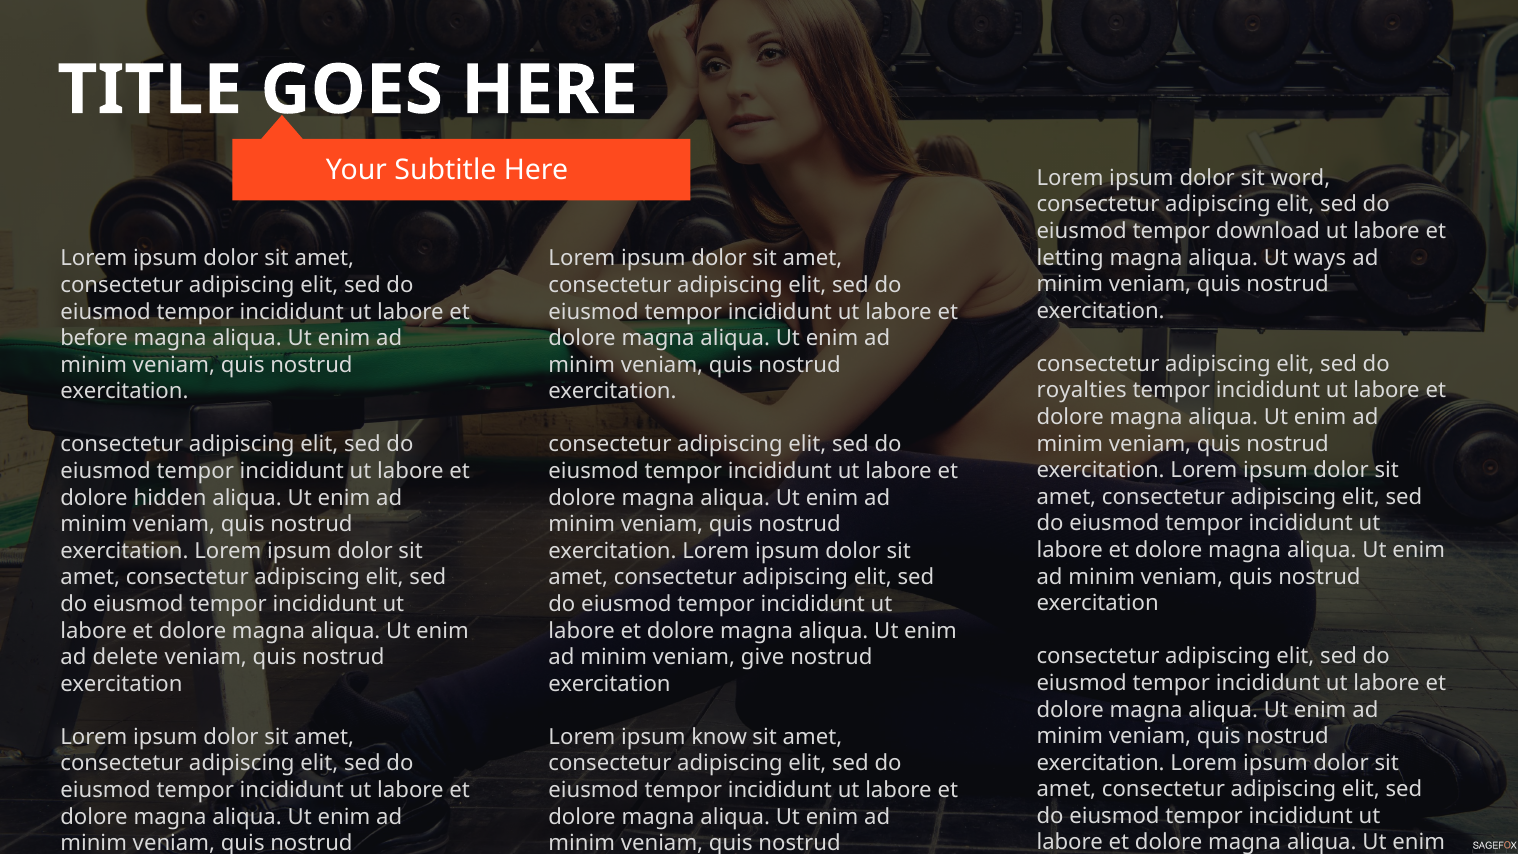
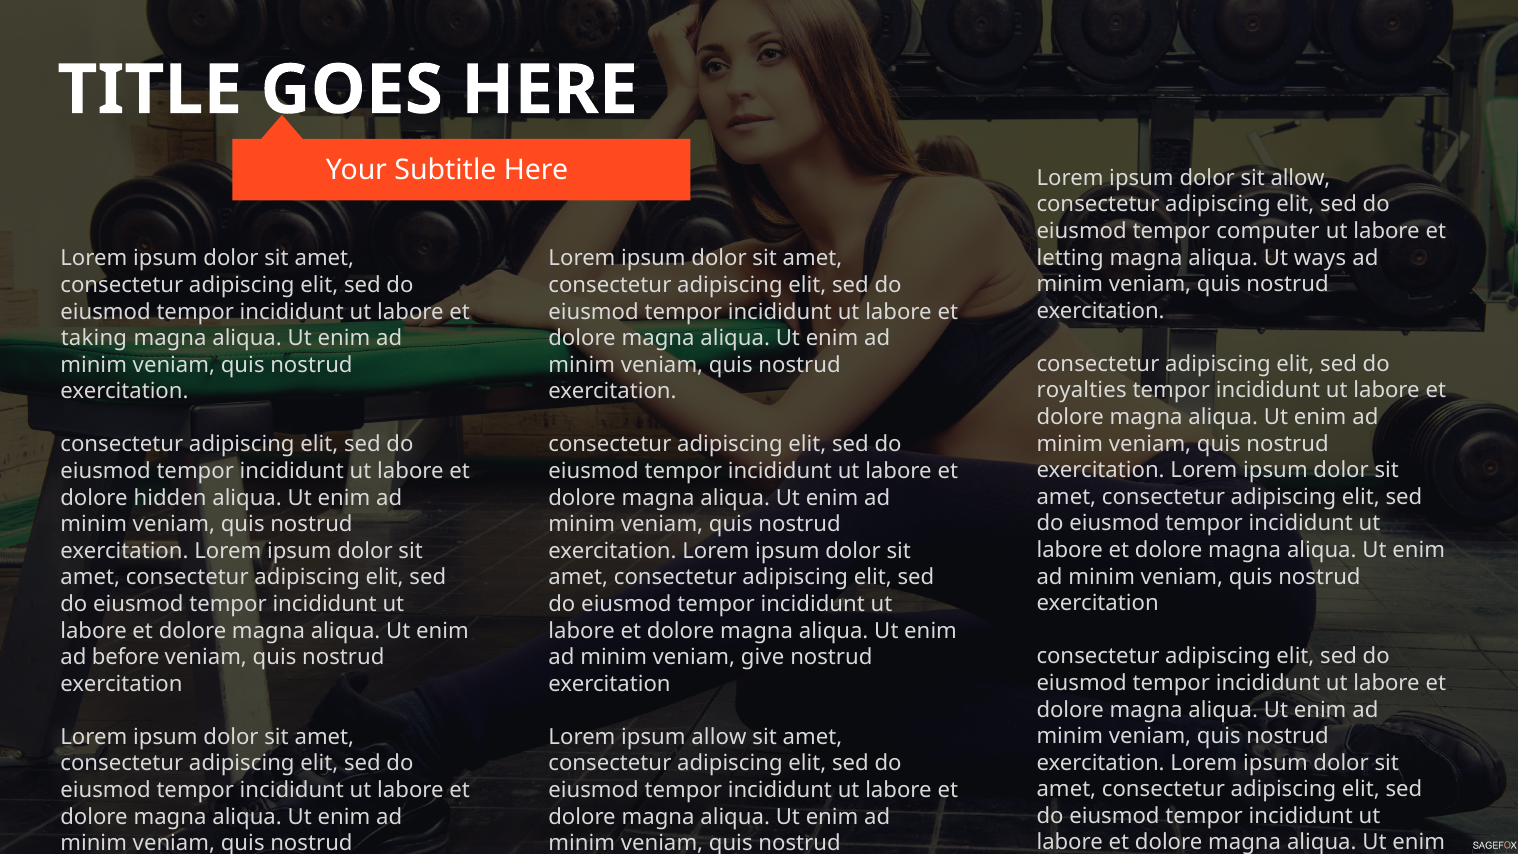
sit word: word -> allow (1301, 178)
download: download -> computer (1268, 231)
before: before -> taking (94, 338)
delete: delete -> before (126, 657)
ipsum know: know -> allow (719, 737)
